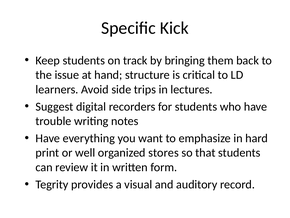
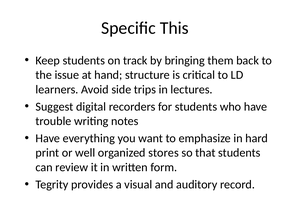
Kick: Kick -> This (174, 28)
